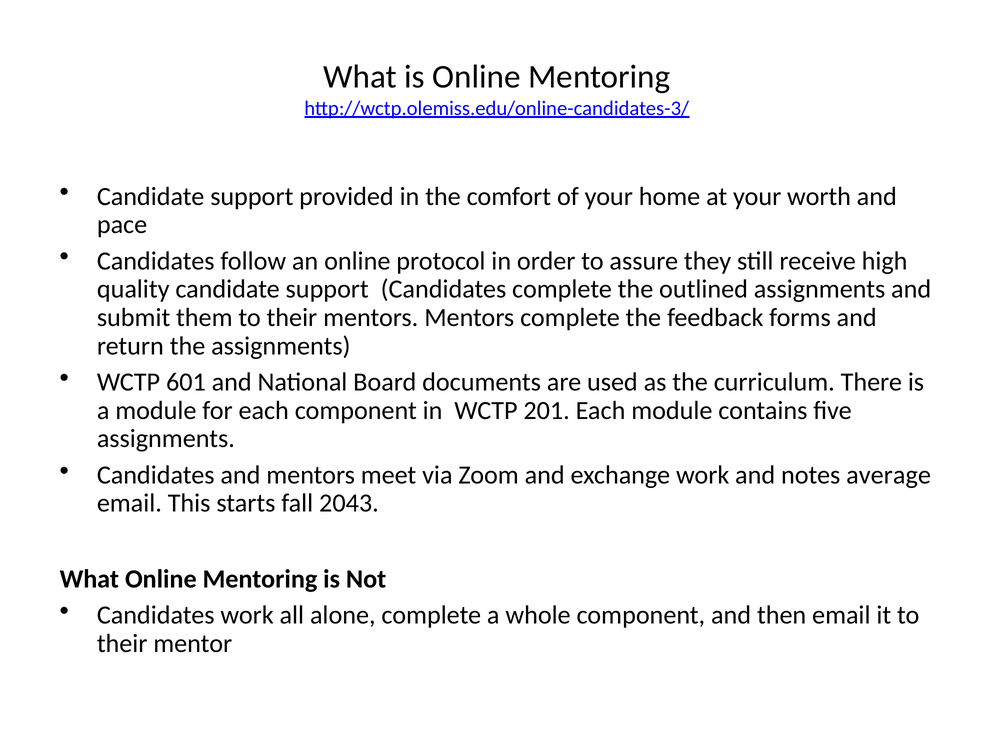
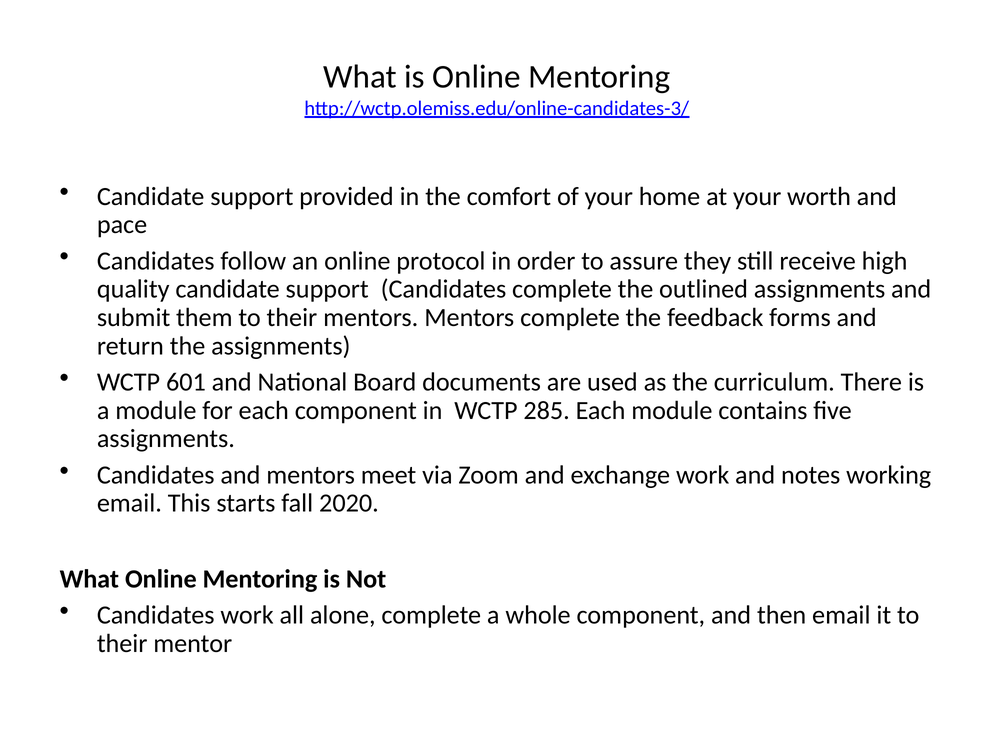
201: 201 -> 285 (547, 411)
average: average -> working (889, 475)
2043: 2043 -> 2020 (349, 504)
